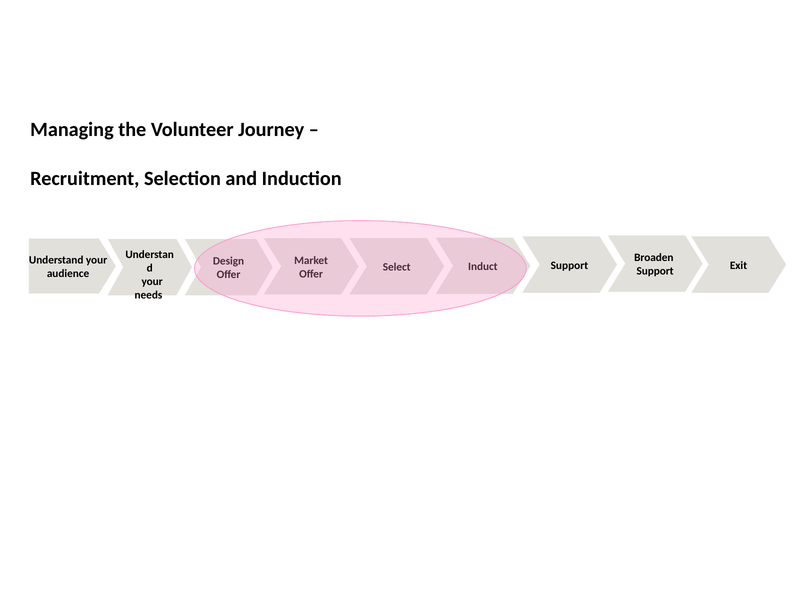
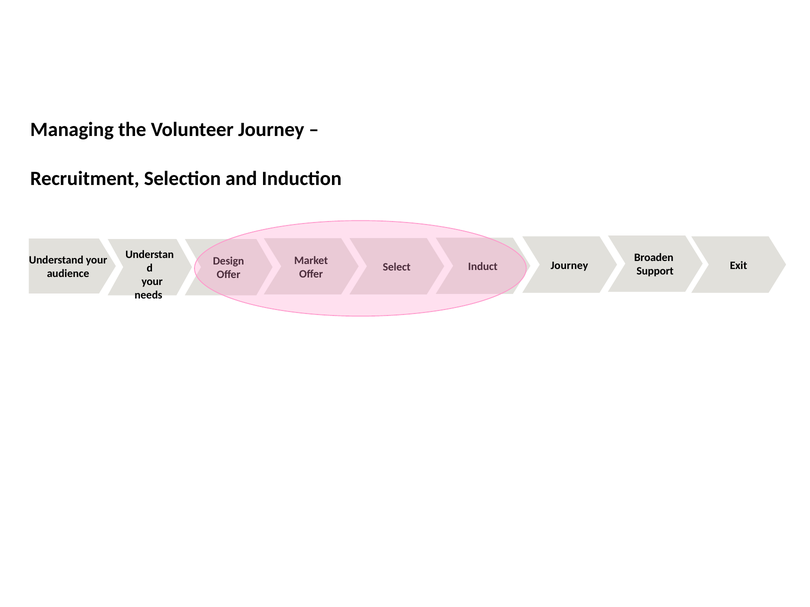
Support: Support -> Journey (569, 266)
